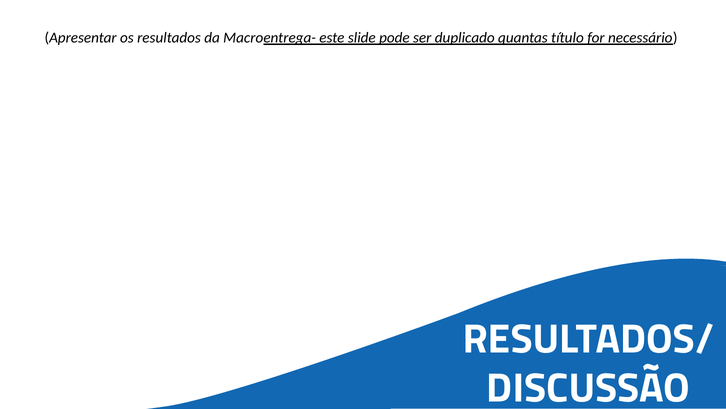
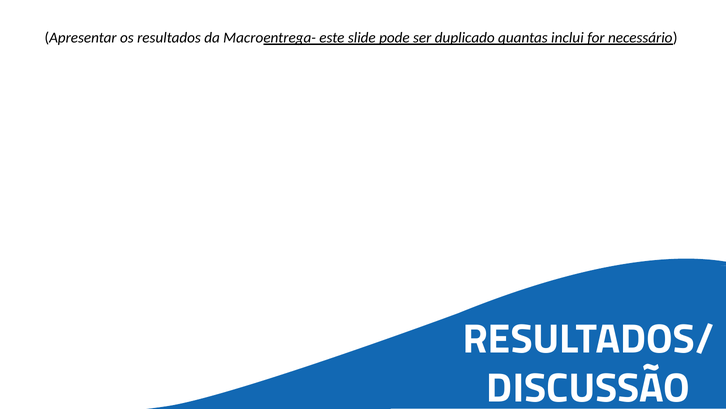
título: título -> inclui (567, 38)
